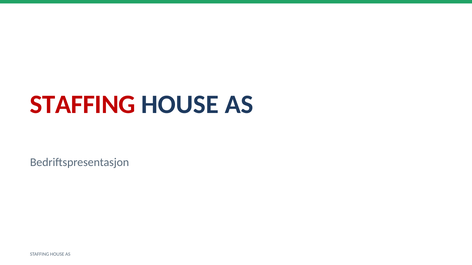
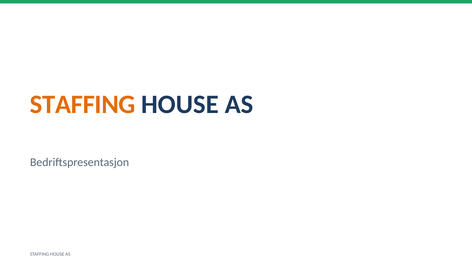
STAFFING colour: red -> orange (83, 105)
